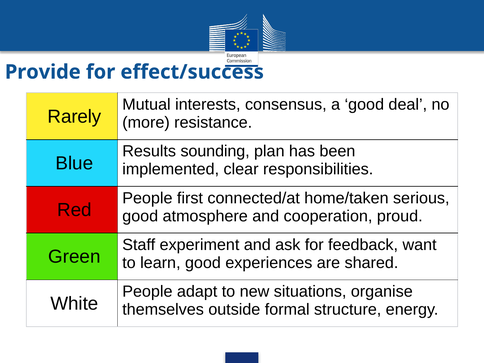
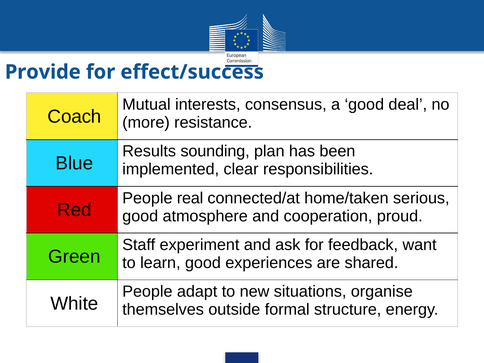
Rarely: Rarely -> Coach (75, 116)
first: first -> real (190, 198)
